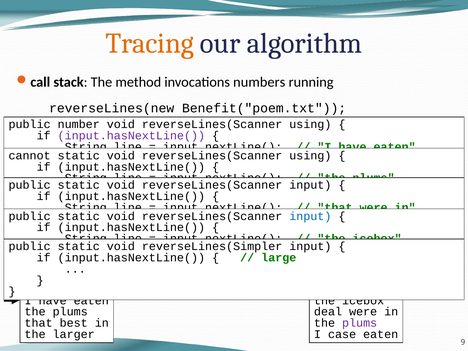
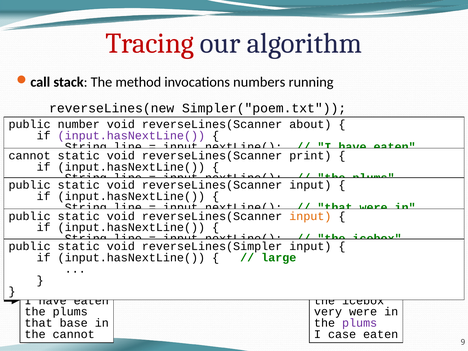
Tracing colour: orange -> red (150, 43)
Benefit("poem.txt: Benefit("poem.txt -> Simpler("poem.txt (264, 108)
using: using -> about (310, 124)
using: using -> print (310, 156)
input colour: blue -> orange (310, 216)
deal: deal -> very (328, 312)
best: best -> base (74, 323)
the larger: larger -> cannot (74, 334)
